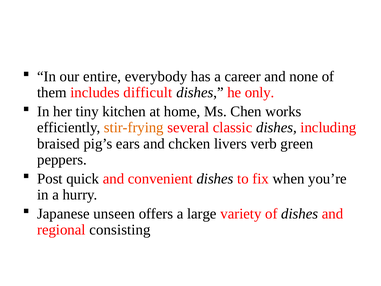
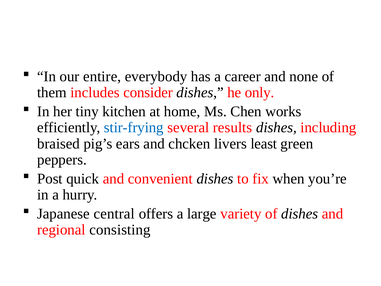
difficult: difficult -> consider (148, 93)
stir-frying colour: orange -> blue (134, 127)
classic: classic -> results (233, 127)
verb: verb -> least (264, 143)
unseen: unseen -> central (114, 213)
